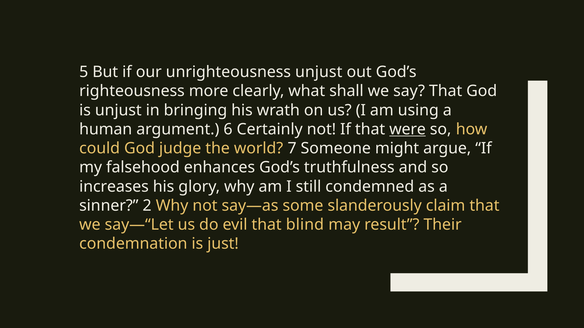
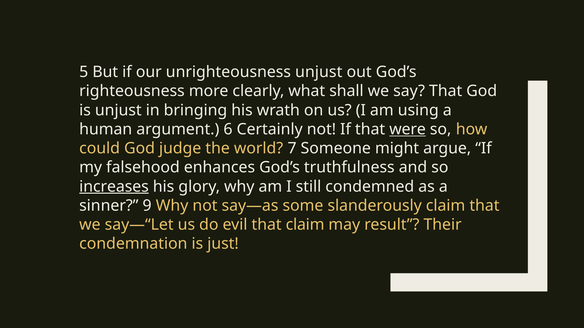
increases underline: none -> present (114, 187)
2: 2 -> 9 (147, 206)
that blind: blind -> claim (305, 225)
